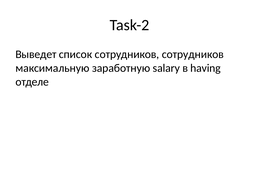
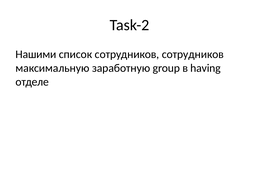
Выведет: Выведет -> Нашими (36, 54)
salary: salary -> group (166, 68)
